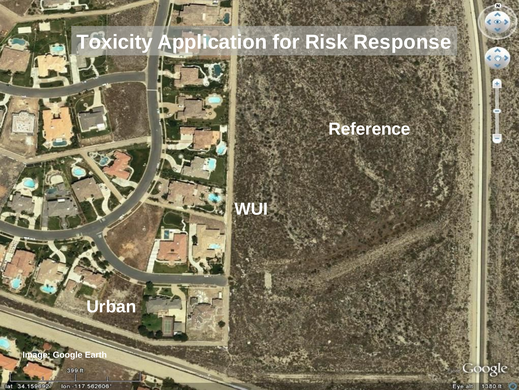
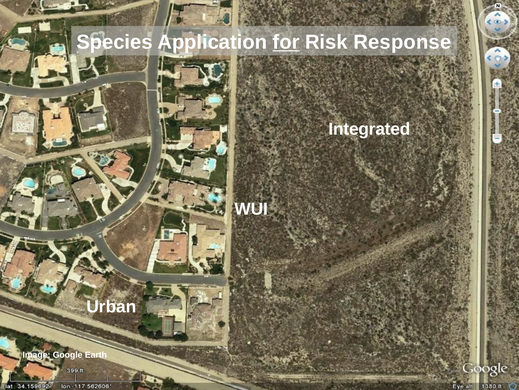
Toxicity: Toxicity -> Species (115, 42)
for underline: none -> present (286, 42)
Reference: Reference -> Integrated (369, 129)
